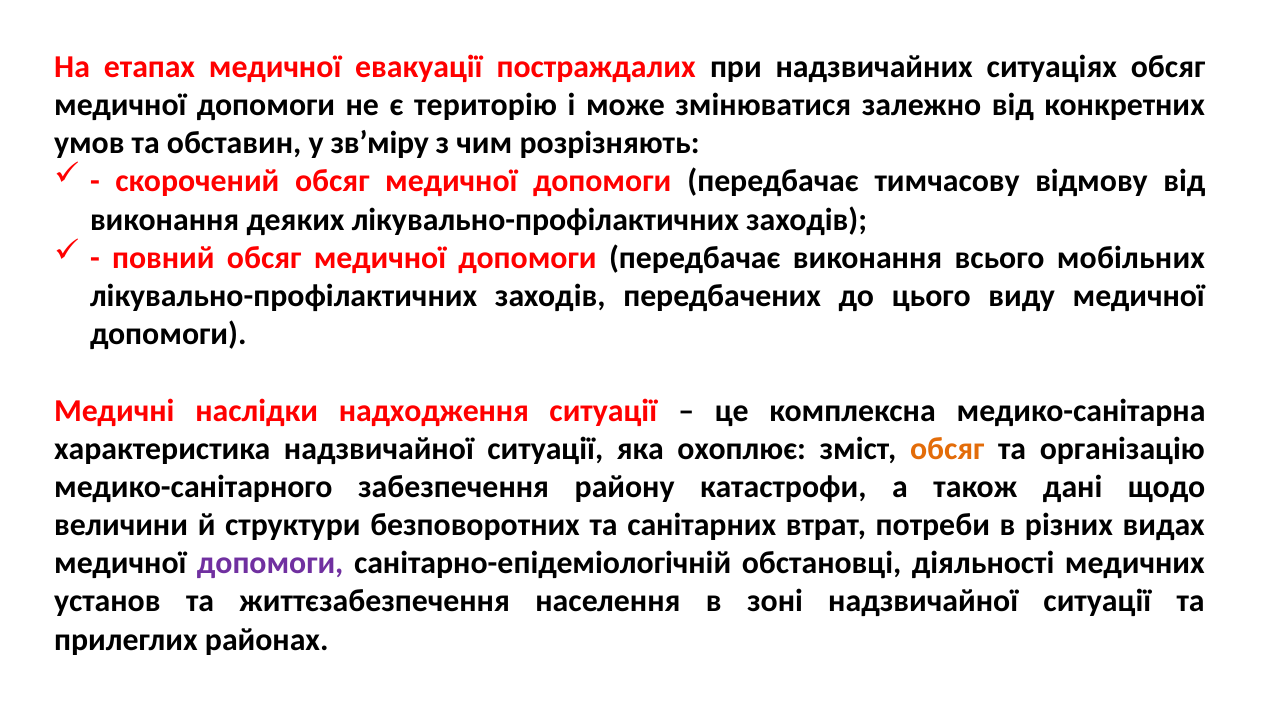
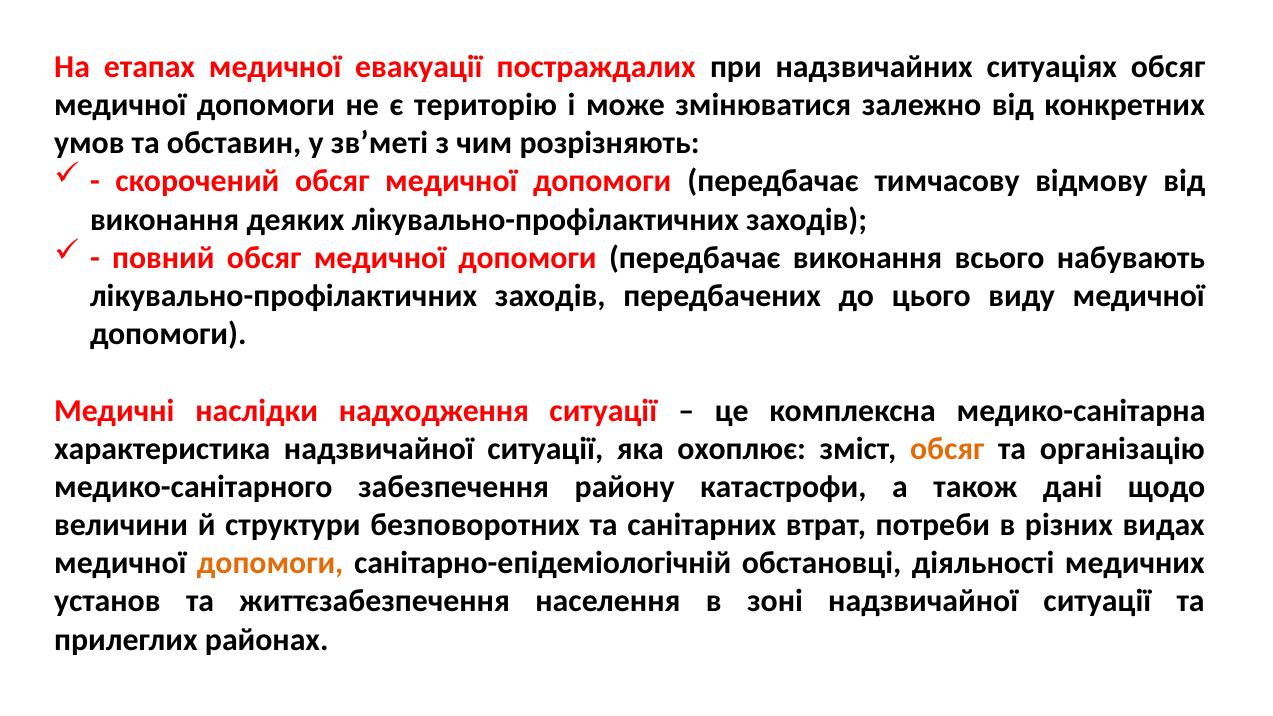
зв’міру: зв’міру -> зв’меті (380, 143)
мобільних: мобільних -> набувають (1131, 258)
допомоги colour: purple -> orange (270, 563)
